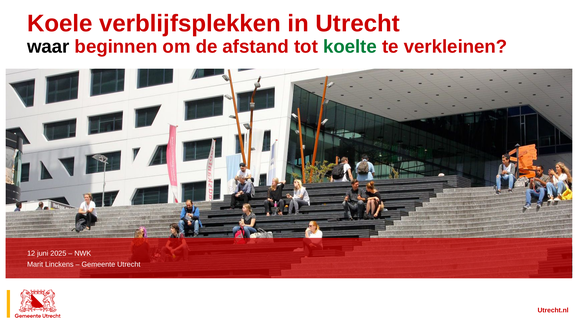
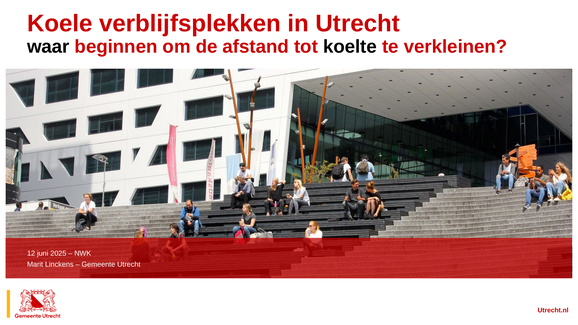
koelte colour: green -> black (350, 47)
